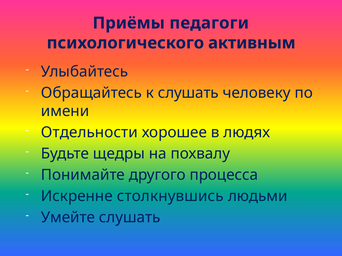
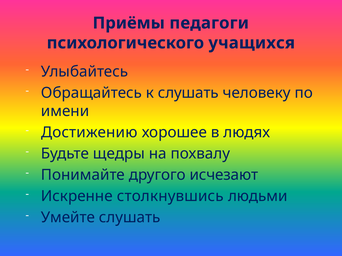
активным: активным -> учащихся (252, 43)
Отдельности: Отдельности -> Достижению (89, 133)
процесса: процесса -> исчезают (224, 175)
